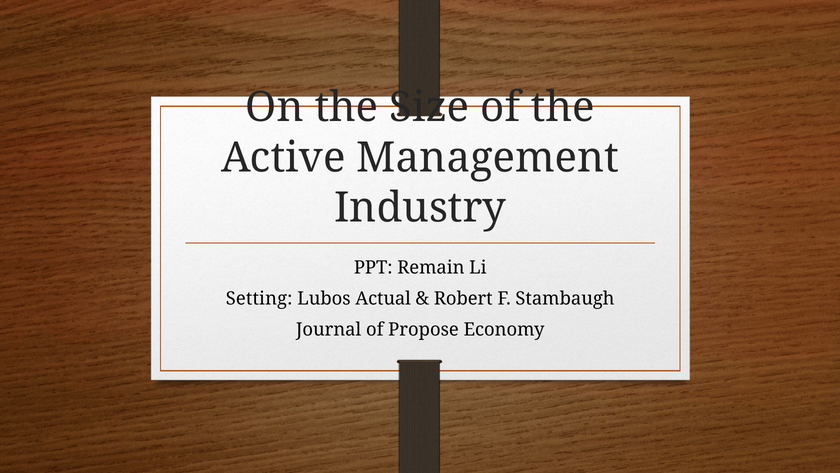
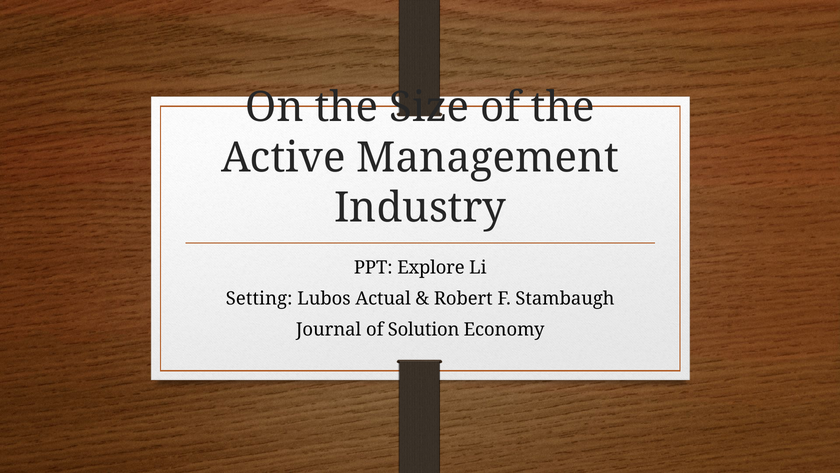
Remain: Remain -> Explore (431, 267)
Propose: Propose -> Solution (424, 329)
